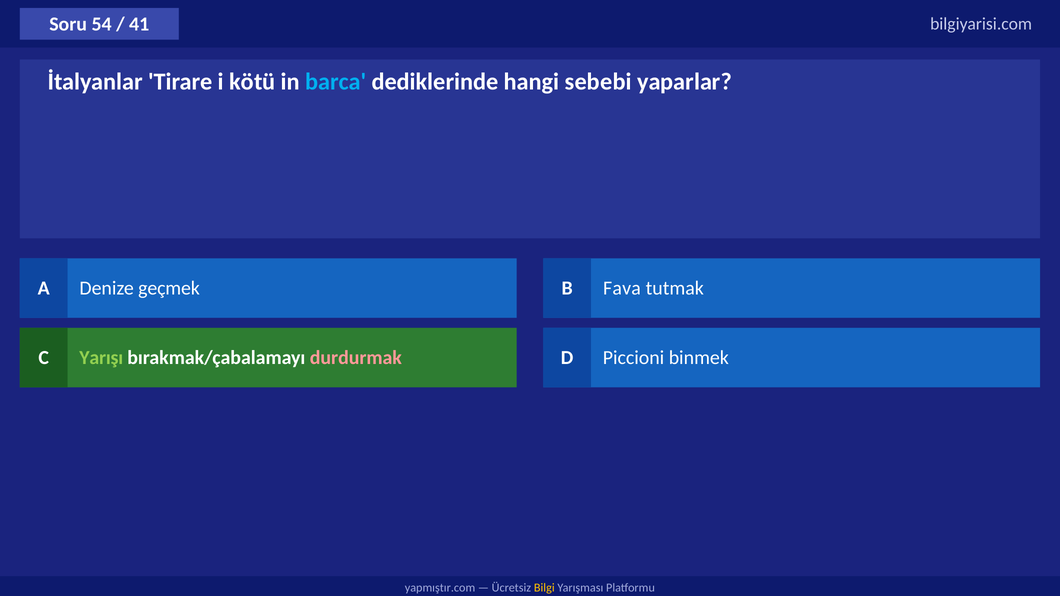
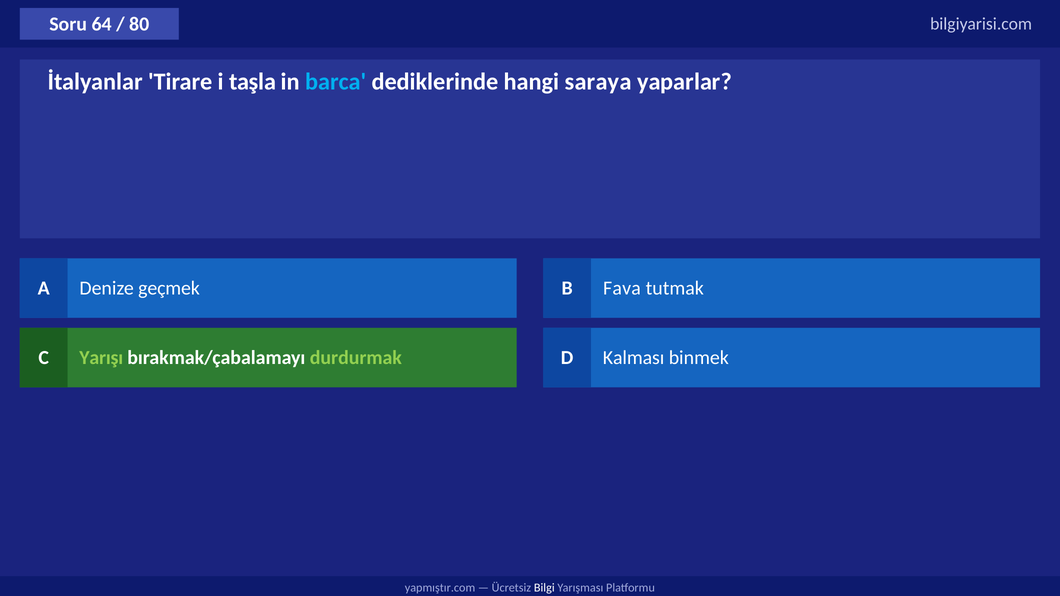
54: 54 -> 64 (102, 24)
41: 41 -> 80 (139, 24)
kötü: kötü -> taşla (253, 82)
sebebi: sebebi -> saraya (598, 82)
durdurmak colour: pink -> light green (356, 358)
Piccioni: Piccioni -> Kalması (634, 358)
Bilgi colour: yellow -> white (544, 588)
